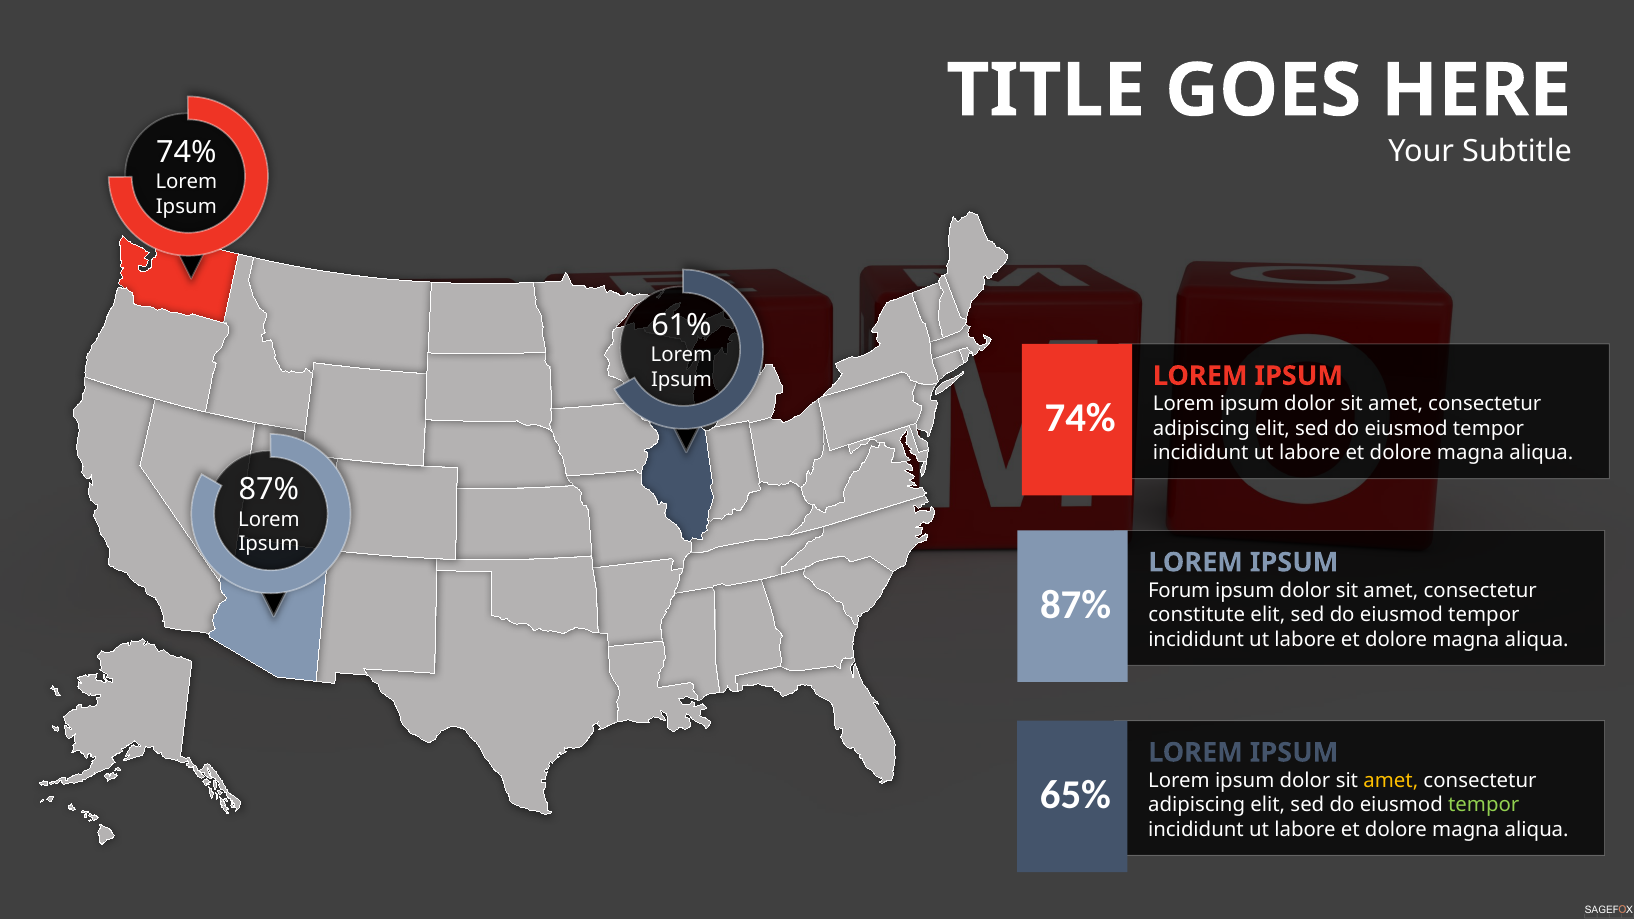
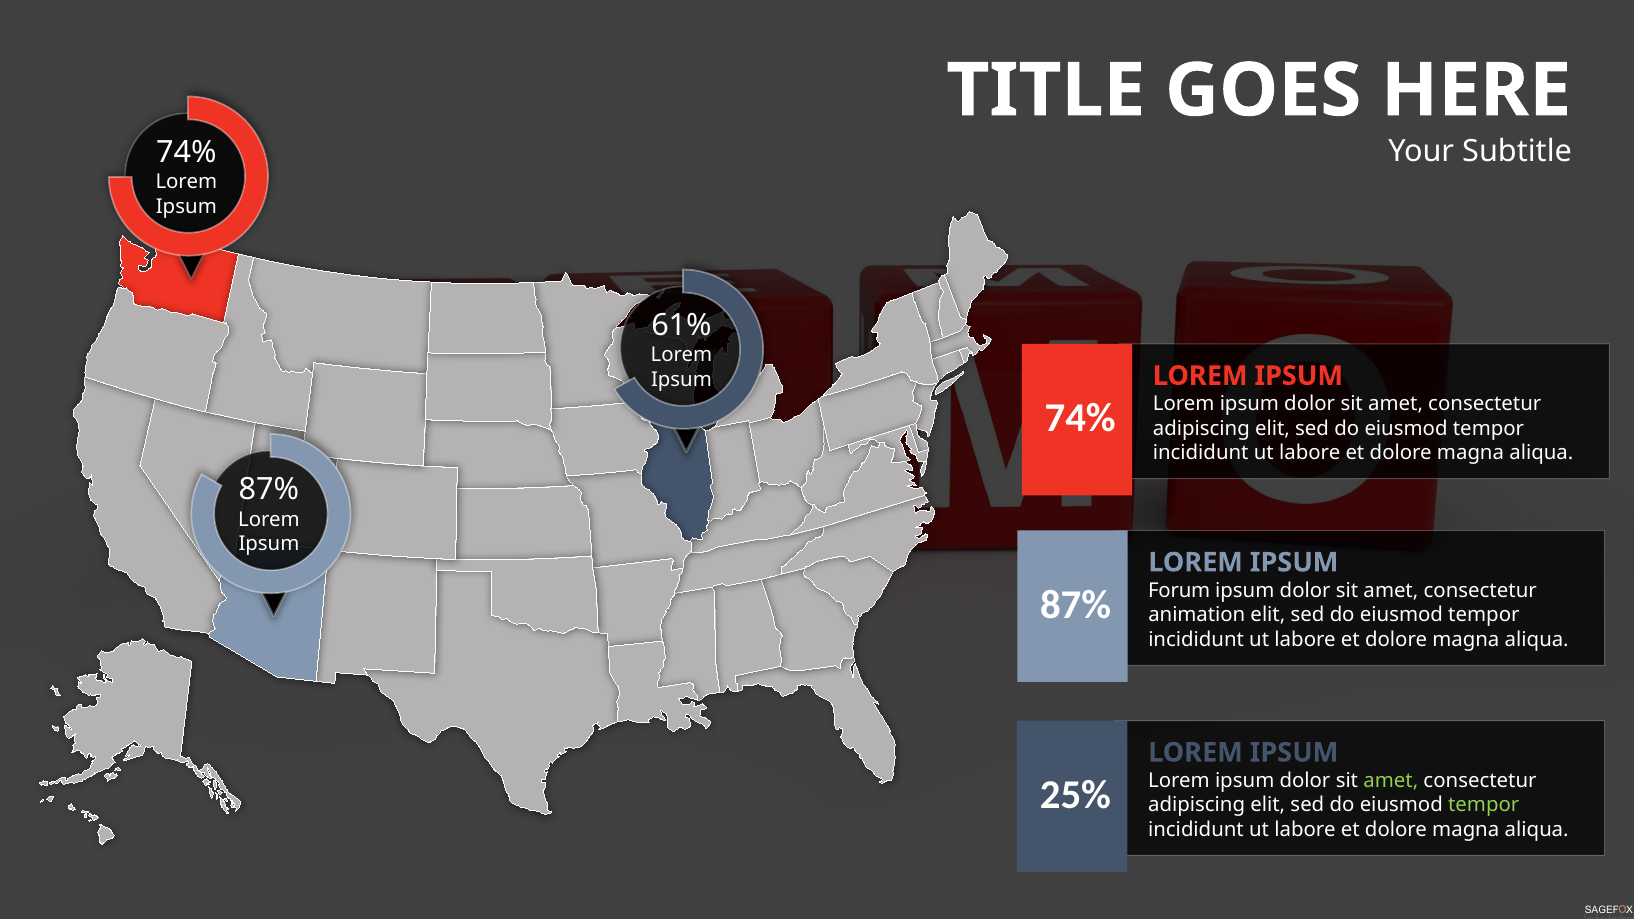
constitute: constitute -> animation (1197, 615)
amet colour: yellow -> light green (1391, 781)
65%: 65% -> 25% (1075, 795)
